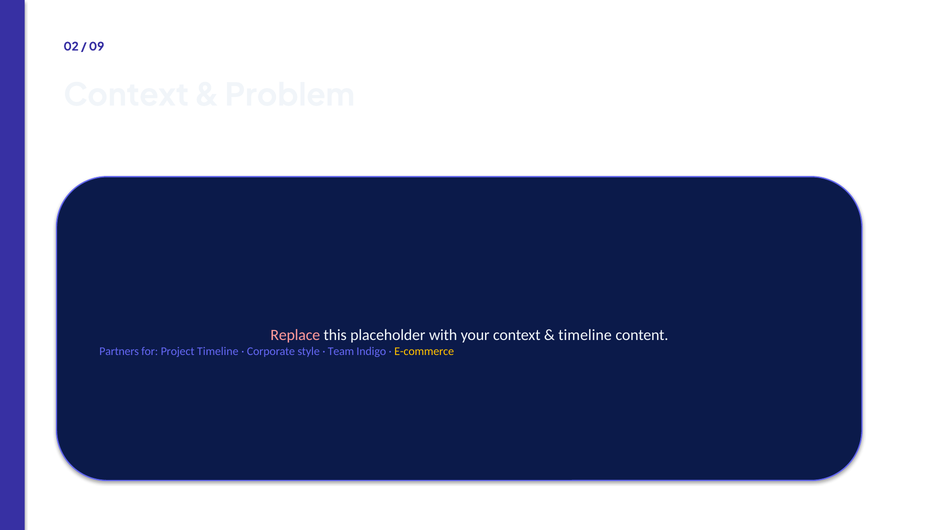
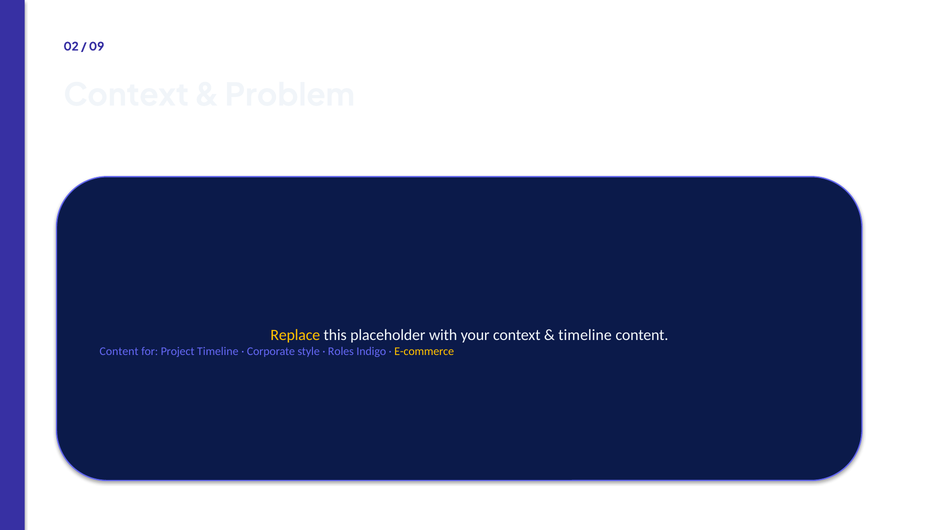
Replace colour: pink -> yellow (295, 335)
Partners: Partners -> Content (119, 351)
Team: Team -> Roles (341, 351)
